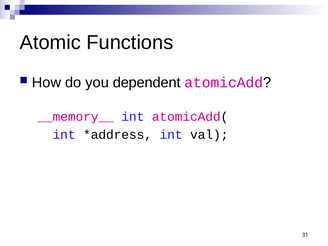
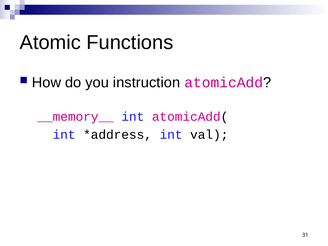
dependent: dependent -> instruction (147, 82)
